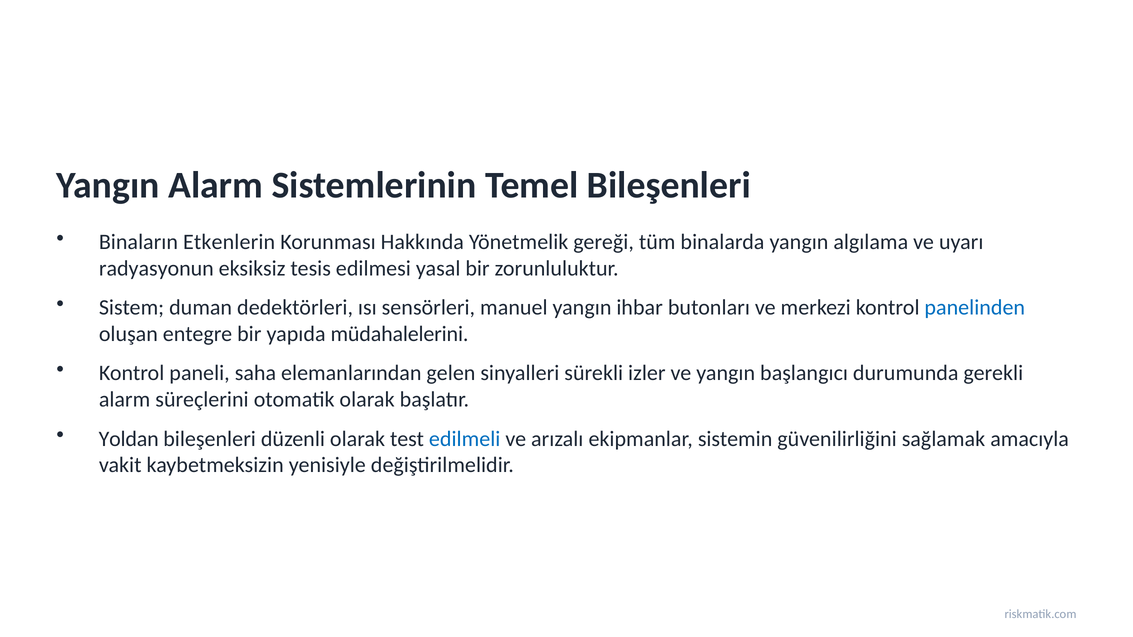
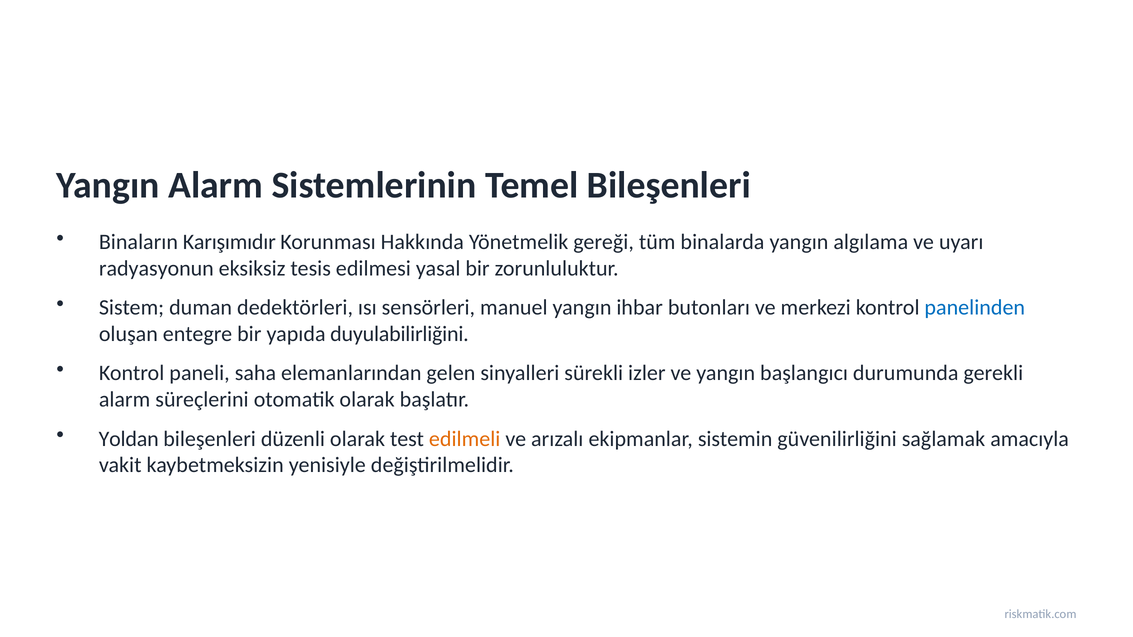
Etkenlerin: Etkenlerin -> Karışımıdır (229, 242)
müdahalelerini: müdahalelerini -> duyulabilirliğini (400, 334)
edilmeli colour: blue -> orange (465, 439)
